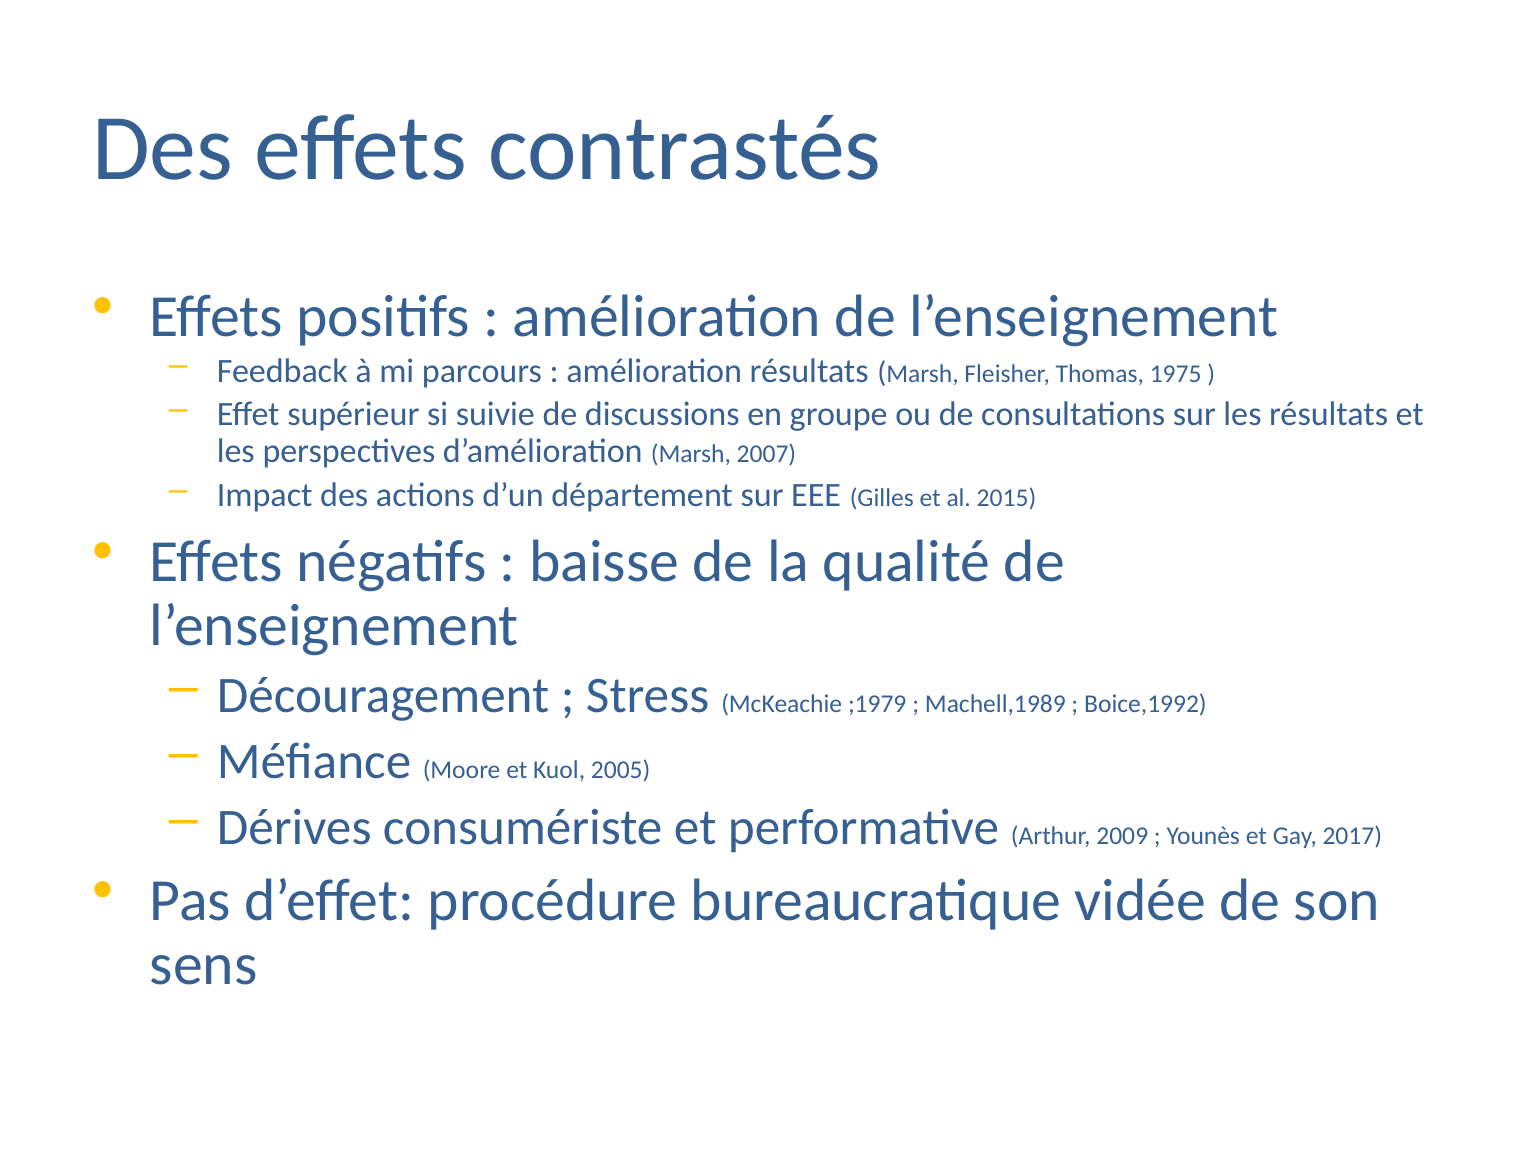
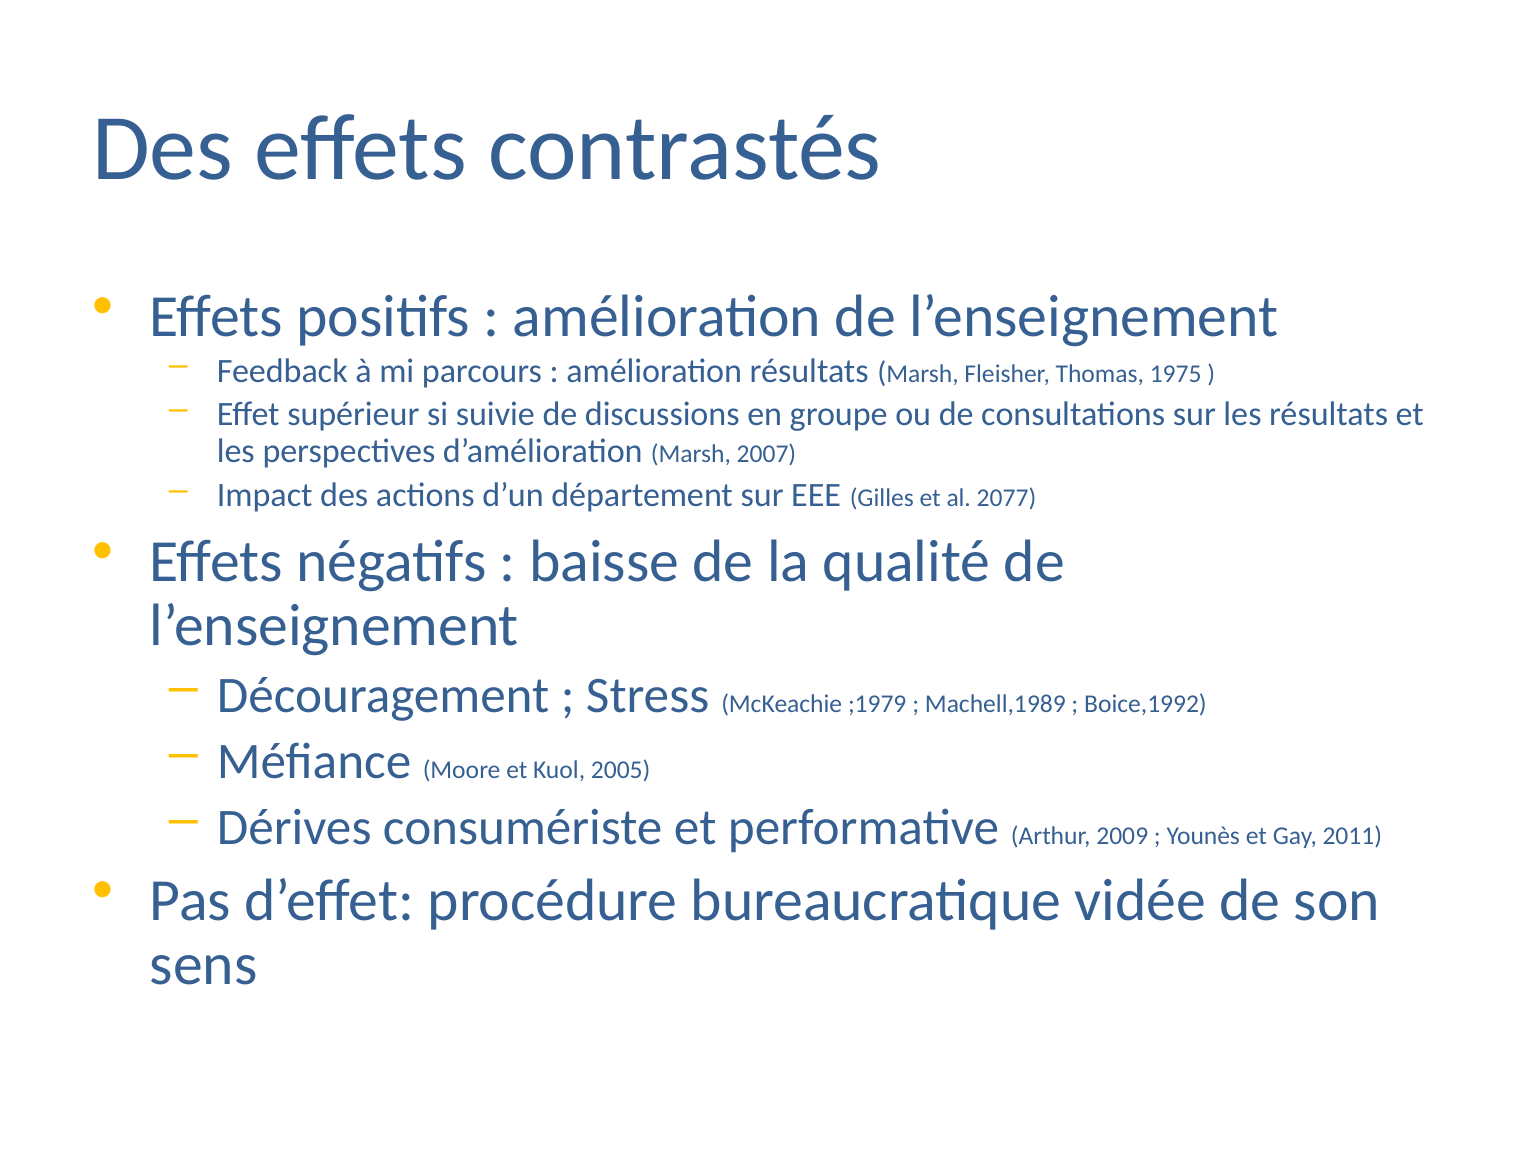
2015: 2015 -> 2077 (1006, 498)
2017: 2017 -> 2011 (1352, 836)
